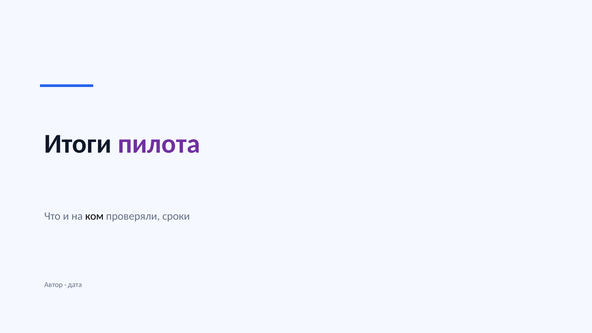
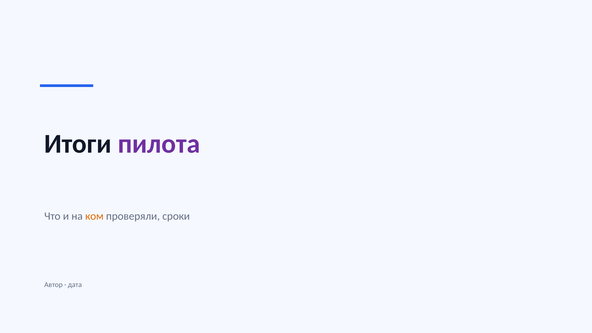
ком colour: black -> orange (94, 216)
